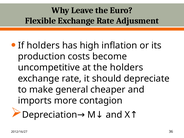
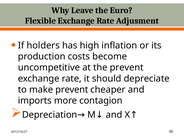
the holders: holders -> prevent (127, 67)
make general: general -> prevent (72, 90)
